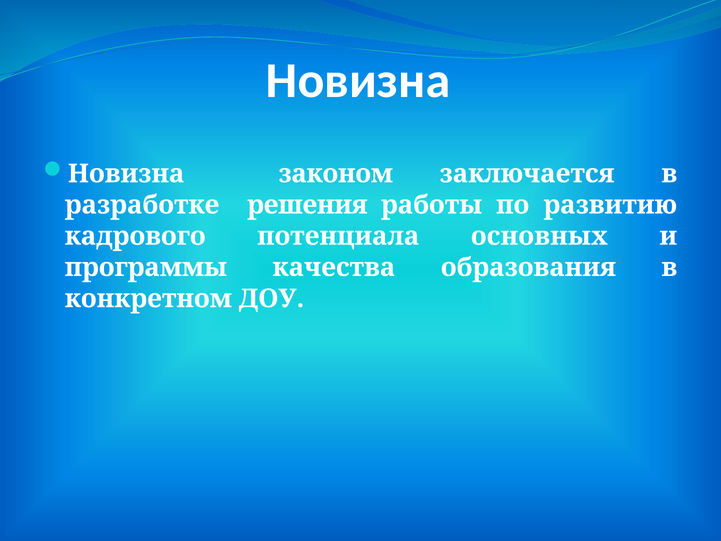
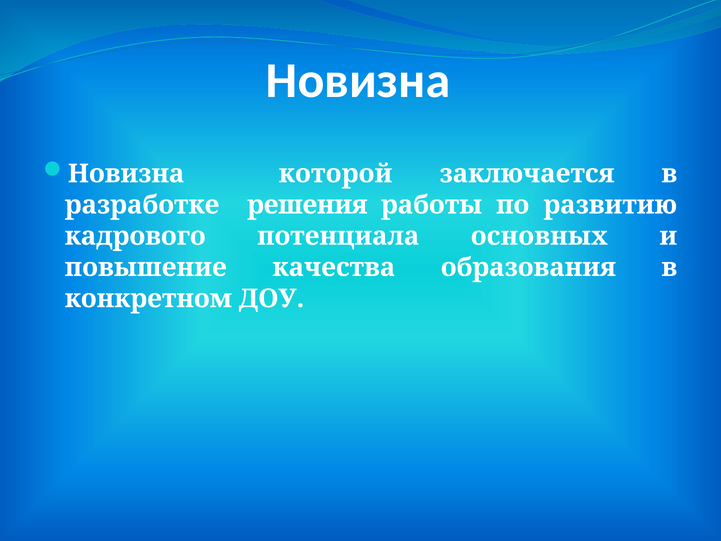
законом: законом -> которой (336, 174)
программы: программы -> повышение (146, 267)
